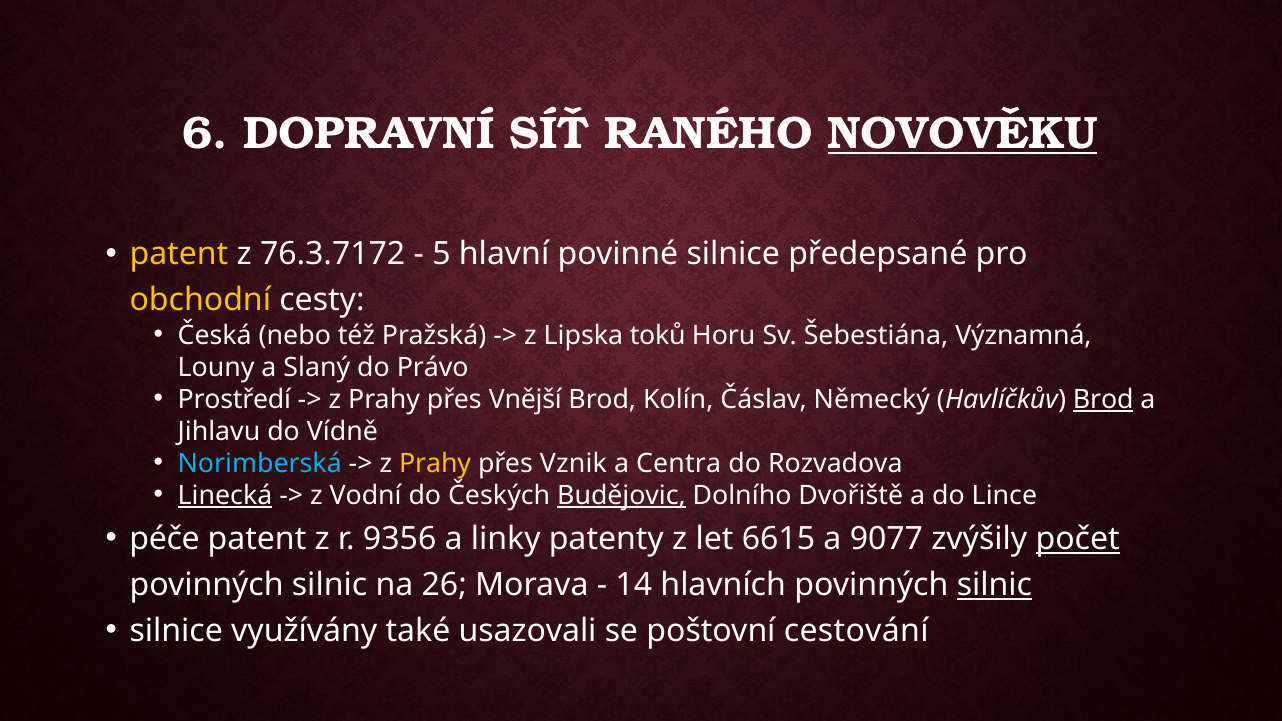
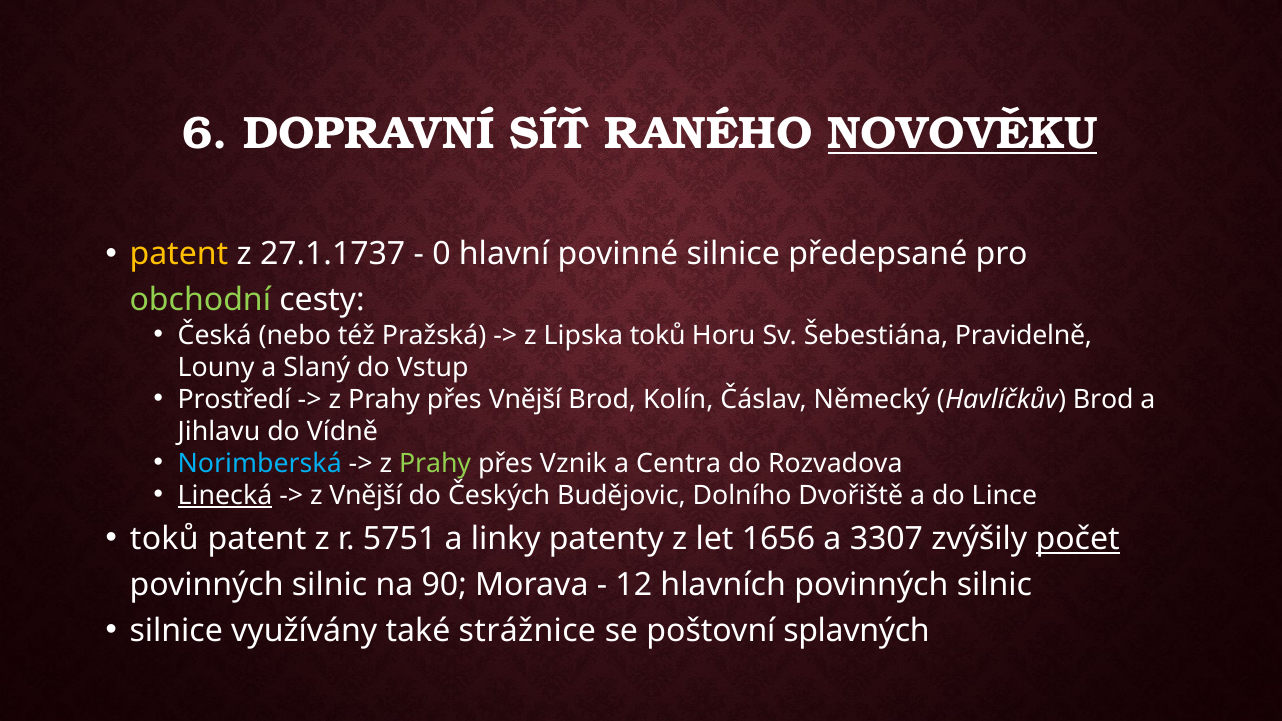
76.3.7172: 76.3.7172 -> 27.1.1737 (333, 254)
5: 5 -> 0 (441, 254)
obchodní colour: yellow -> light green (200, 300)
Významná: Významná -> Pravidelně (1023, 335)
Právo: Právo -> Vstup (433, 367)
Brod underline: present -> none (1103, 399)
Prahy colour: yellow -> light green (435, 464)
z Vodní: Vodní -> Vnější (366, 496)
Budějovic underline: present -> none (621, 496)
péče: péče -> toků (164, 539)
9356: 9356 -> 5751 (400, 539)
6615: 6615 -> 1656 (778, 539)
9077: 9077 -> 3307 (886, 539)
26: 26 -> 90 (444, 585)
14: 14 -> 12 (634, 585)
silnic underline: present -> none (994, 585)
usazovali: usazovali -> strážnice (527, 631)
cestování: cestování -> splavných (857, 631)
